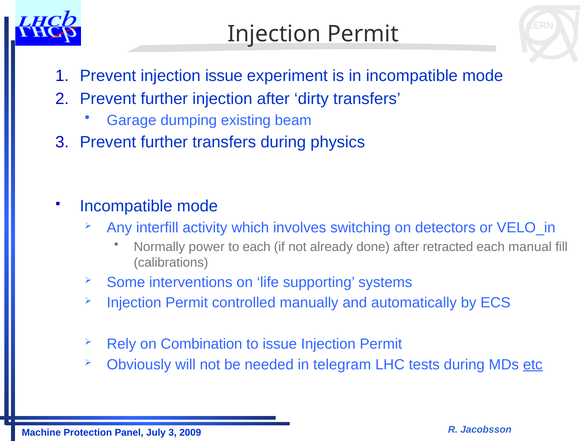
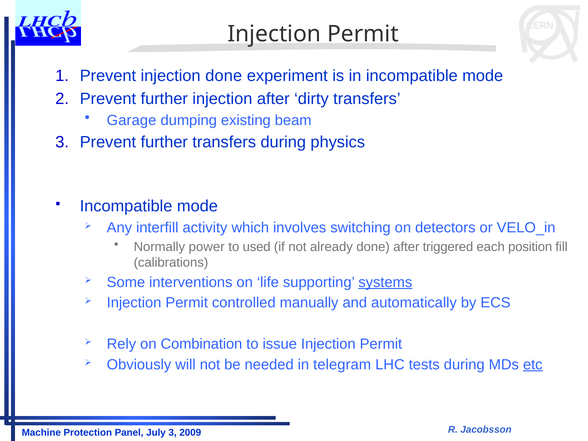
injection issue: issue -> done (224, 76)
to each: each -> used (257, 247)
retracted: retracted -> triggered (448, 247)
manual: manual -> position (530, 247)
systems underline: none -> present (385, 282)
